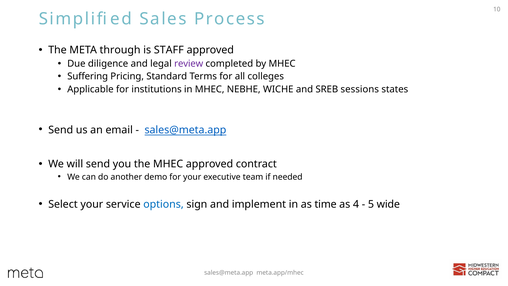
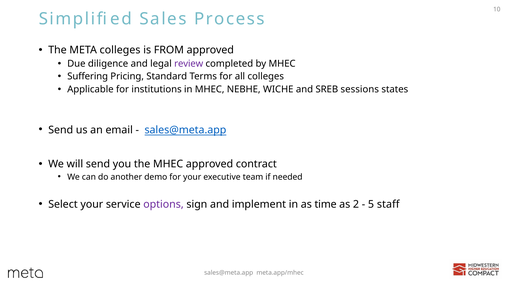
META through: through -> colleges (120, 50)
STAFF: STAFF -> FROM (169, 50)
options colour: blue -> purple (163, 204)
4: 4 -> 2 (356, 204)
wide: wide -> staff (388, 204)
